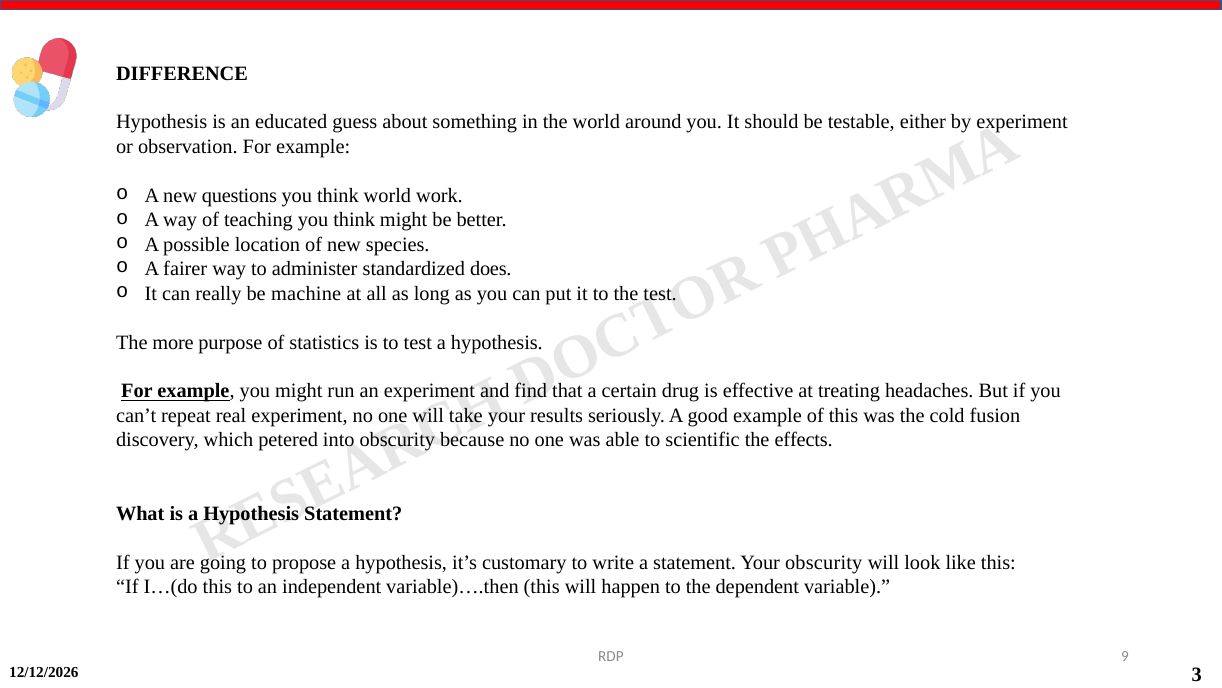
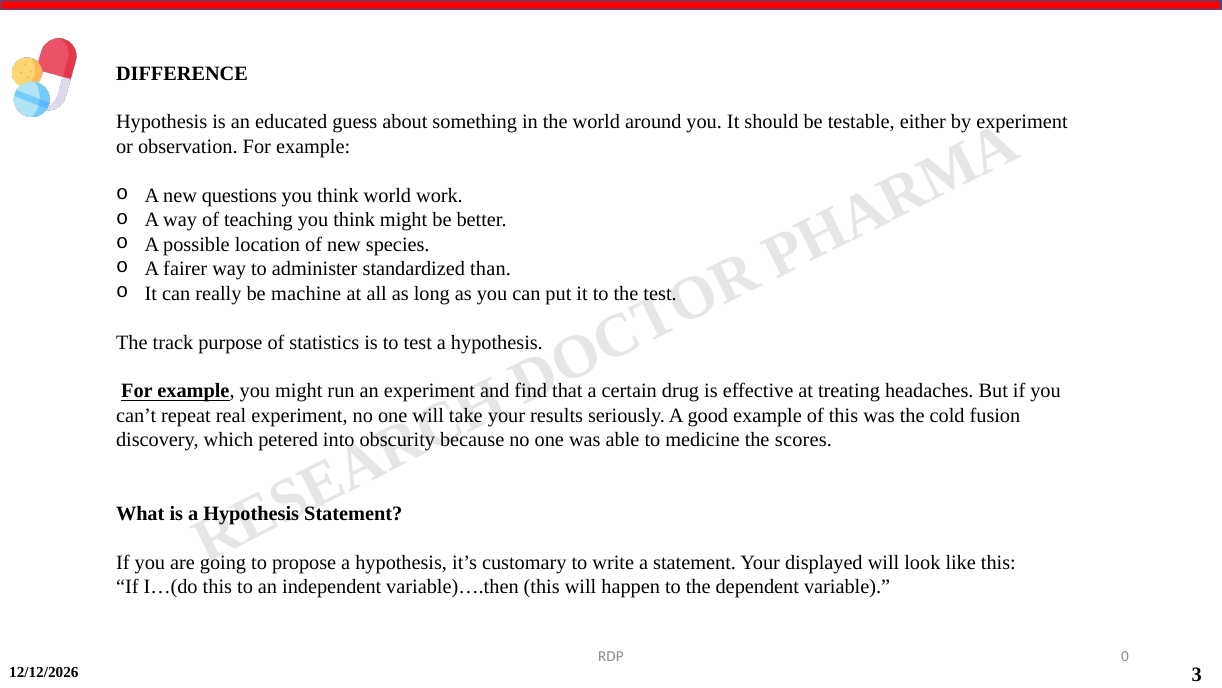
does: does -> than (491, 269)
more: more -> track (173, 342)
scientific: scientific -> medicine (703, 440)
effects: effects -> scores (803, 440)
Your obscurity: obscurity -> displayed (824, 562)
9: 9 -> 0 (1125, 656)
